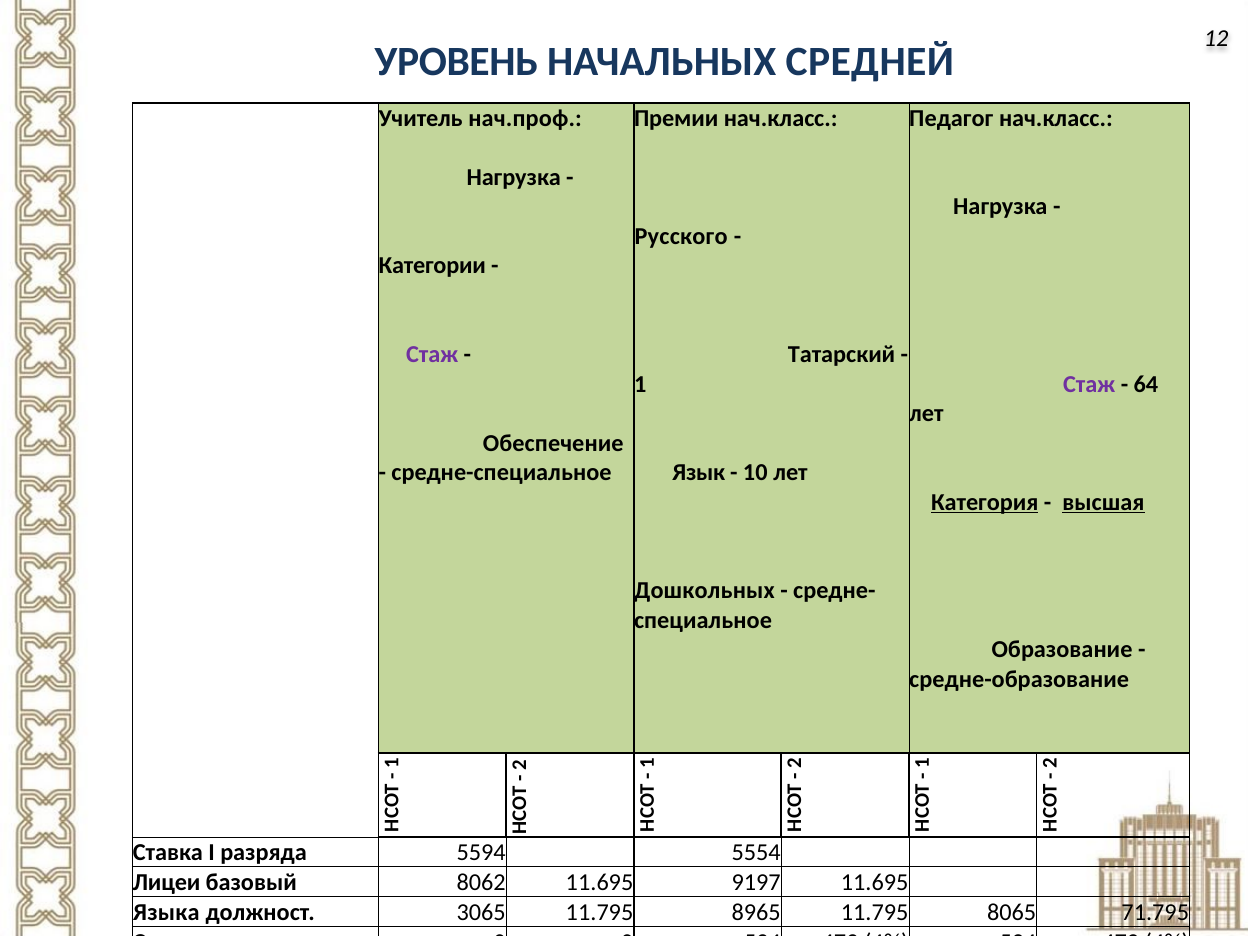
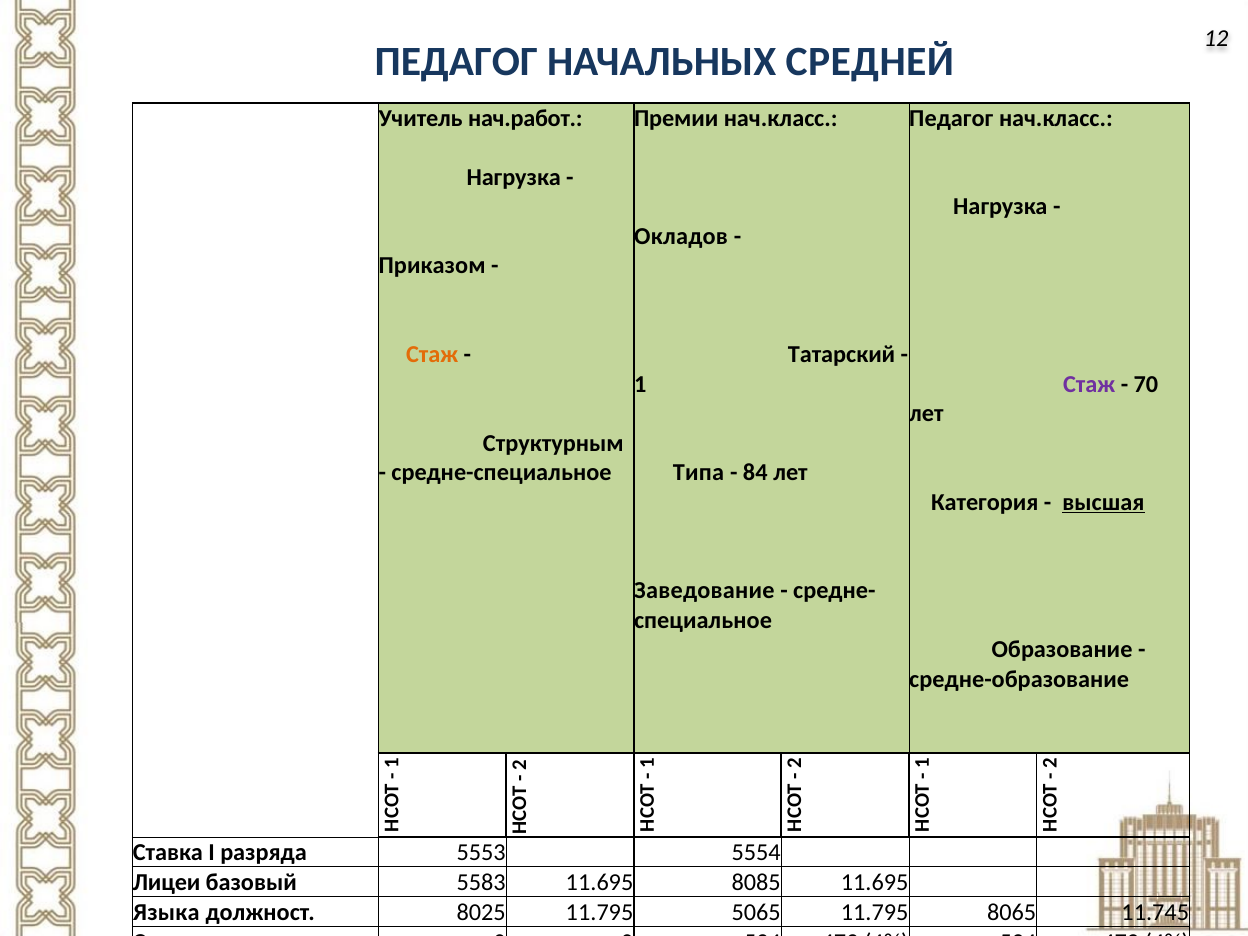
УРОВЕНЬ: УРОВЕНЬ -> ПЕДАГОГ (456, 62)
нач.проф: нач.проф -> нач.работ (525, 118)
Русского: Русского -> Окладов (681, 236)
Категории: Категории -> Приказом (432, 266)
Стаж colour: purple -> orange (432, 355)
64: 64 -> 70 (1146, 384)
Обеспечение: Обеспечение -> Структурным (553, 443)
Язык: Язык -> Типа (698, 473)
10: 10 -> 84 (755, 473)
Категория underline: present -> none (985, 502)
Дошкольных: Дошкольных -> Заведование (704, 591)
5594: 5594 -> 5553 (481, 852)
8062: 8062 -> 5583 (481, 882)
9197: 9197 -> 8085 (756, 882)
3065: 3065 -> 8025 (481, 912)
8965: 8965 -> 5065 (756, 912)
71.795: 71.795 -> 11.745 (1155, 912)
